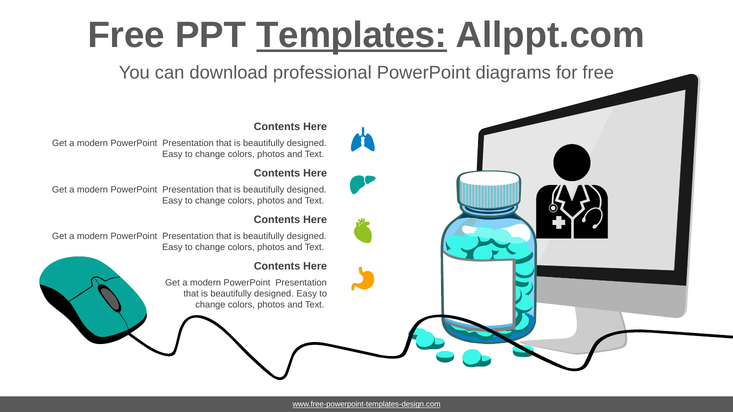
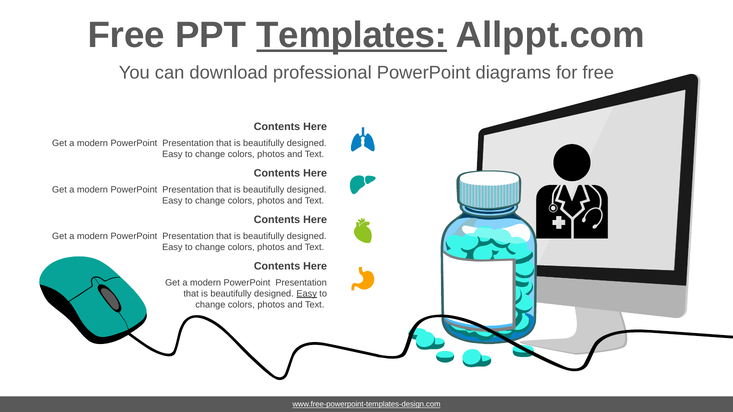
Easy underline: none -> present (307, 294)
